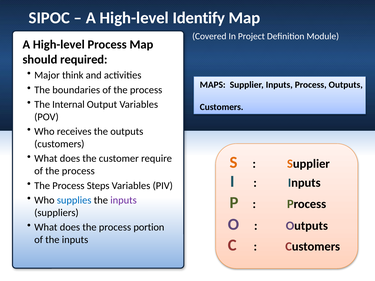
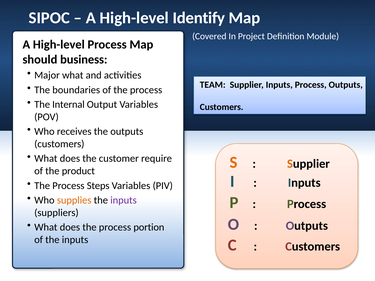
required: required -> business (84, 60)
Major think: think -> what (73, 75)
MAPS: MAPS -> TEAM (213, 85)
process: process -> product (78, 171)
supplies colour: blue -> orange (74, 200)
